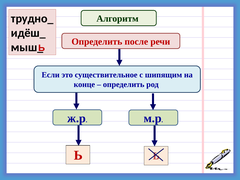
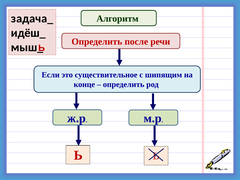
трудно_: трудно_ -> задача_ (32, 18)
